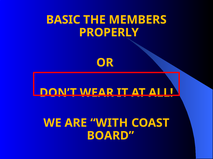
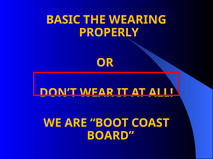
MEMBERS: MEMBERS -> WEARING (138, 20)
WITH: WITH -> BOOT (109, 123)
